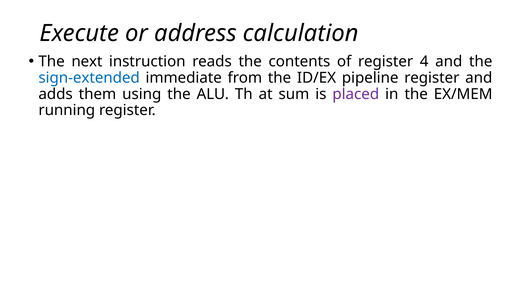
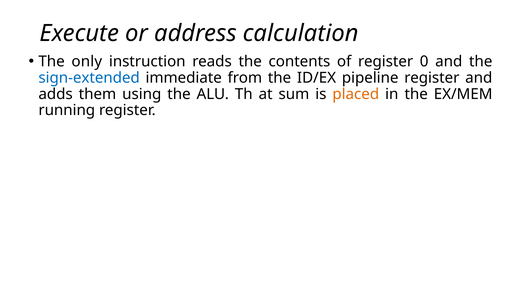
next: next -> only (87, 61)
4: 4 -> 0 (424, 61)
placed colour: purple -> orange (356, 94)
